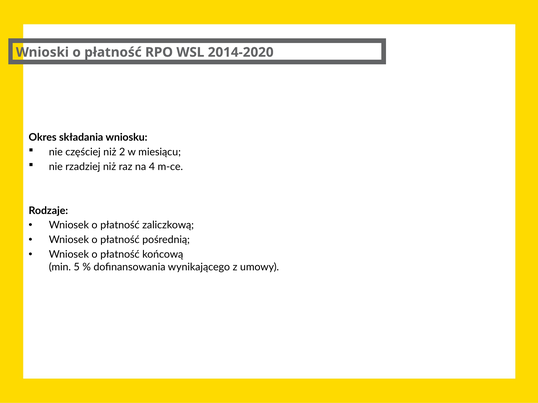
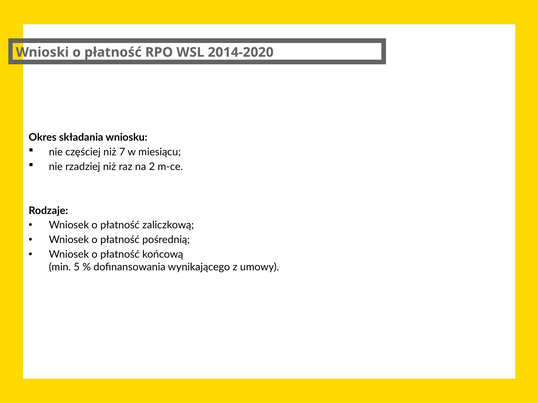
2: 2 -> 7 (122, 152)
4: 4 -> 2 (152, 167)
